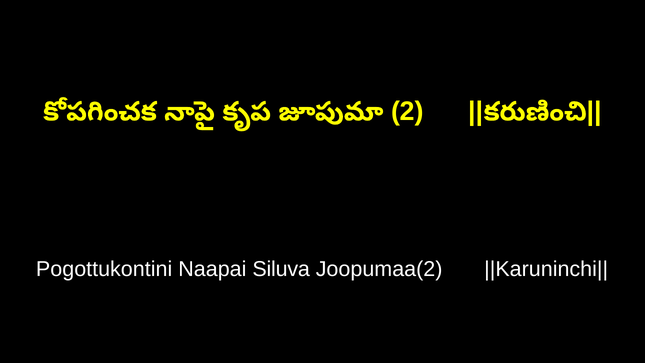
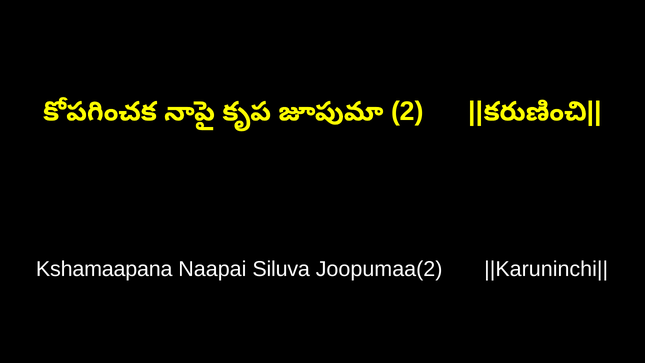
Pogottukontini: Pogottukontini -> Kshamaapana (104, 269)
